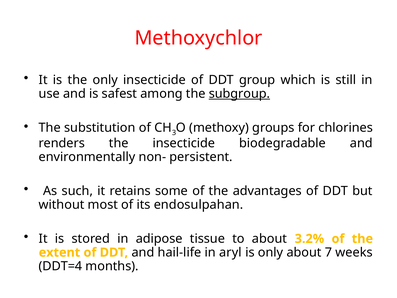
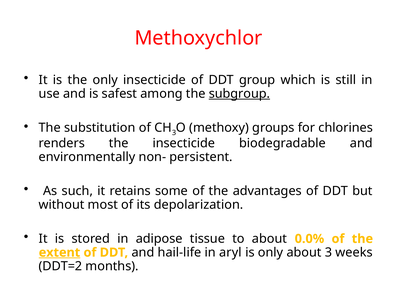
endosulpahan: endosulpahan -> depolarization (199, 205)
3.2%: 3.2% -> 0.0% (309, 239)
extent underline: none -> present (59, 252)
about 7: 7 -> 3 (328, 252)
DDT=4: DDT=4 -> DDT=2 (60, 266)
